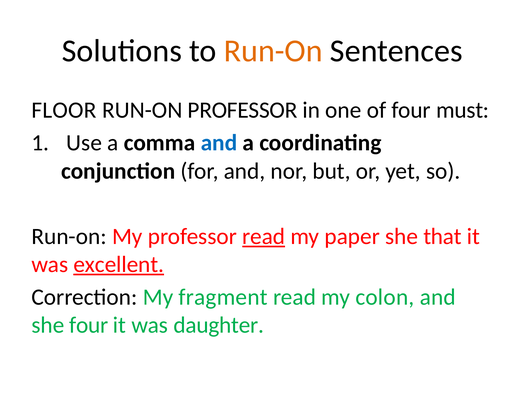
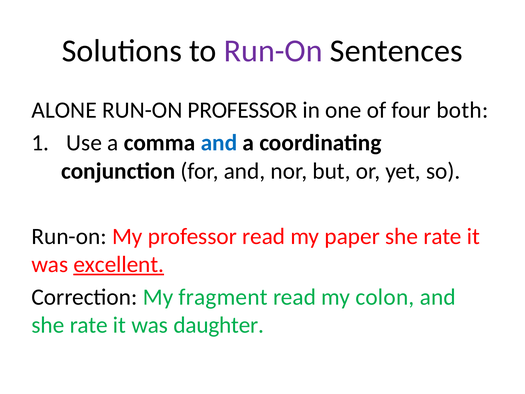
Run-On colour: orange -> purple (273, 51)
FLOOR: FLOOR -> ALONE (64, 110)
must: must -> both (462, 110)
read underline: present -> none (264, 236)
paper she that: that -> rate (443, 236)
four: four -> rate (89, 325)
